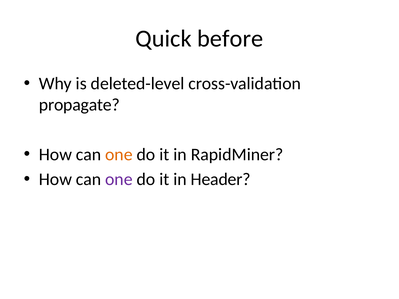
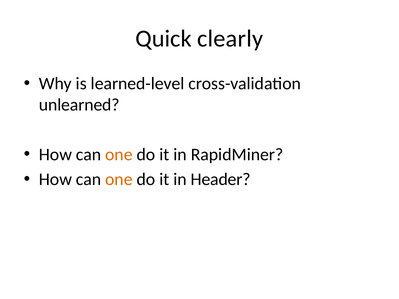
before: before -> clearly (230, 39)
deleted-level: deleted-level -> learned-level (138, 84)
propagate: propagate -> unlearned (79, 105)
one colour: purple -> orange (119, 179)
